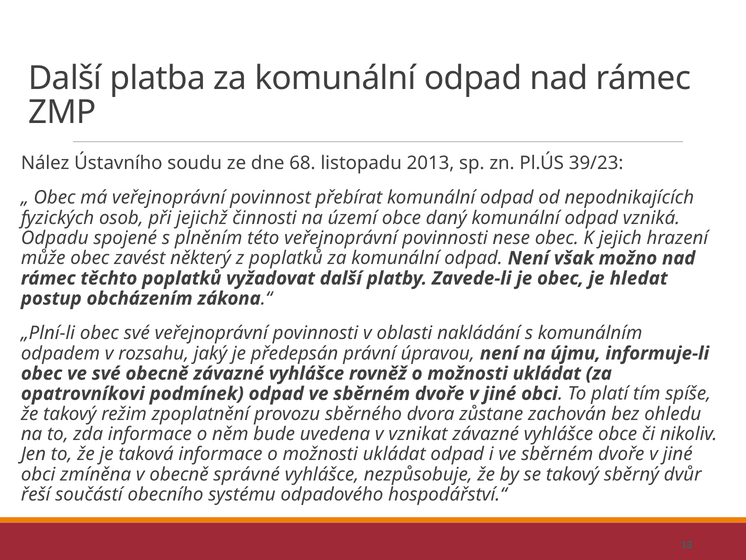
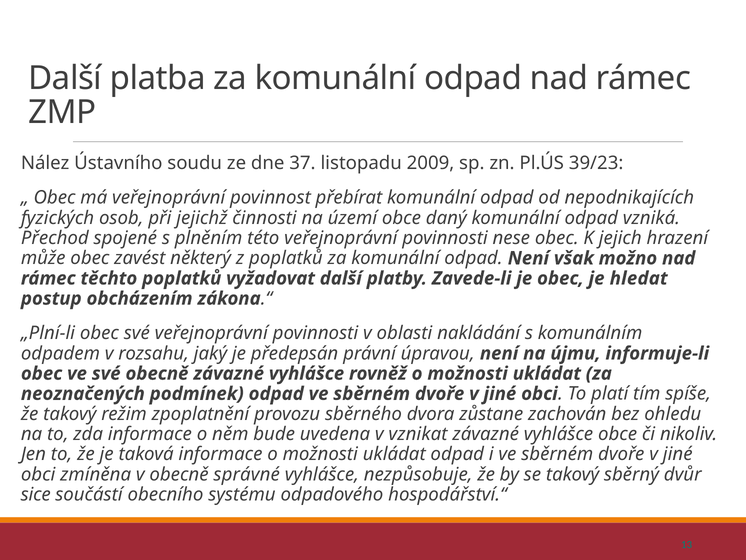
68: 68 -> 37 (302, 163)
2013: 2013 -> 2009 (431, 163)
Odpadu: Odpadu -> Přechod (55, 238)
opatrovníkovi: opatrovníkovi -> neoznačených (83, 393)
řeší: řeší -> sice (36, 494)
